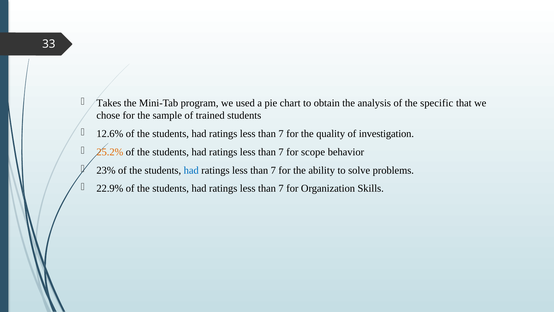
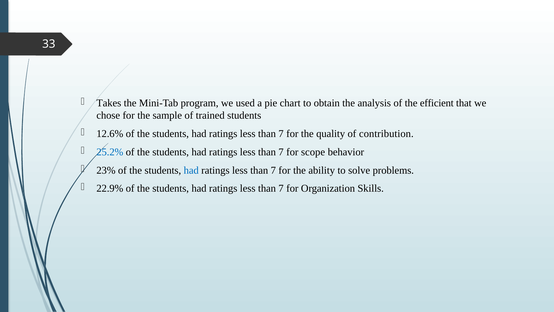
specific: specific -> efficient (437, 103)
investigation: investigation -> contribution (386, 134)
25.2% colour: orange -> blue (110, 152)
